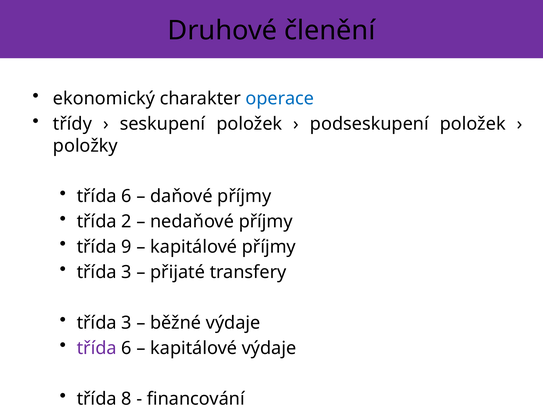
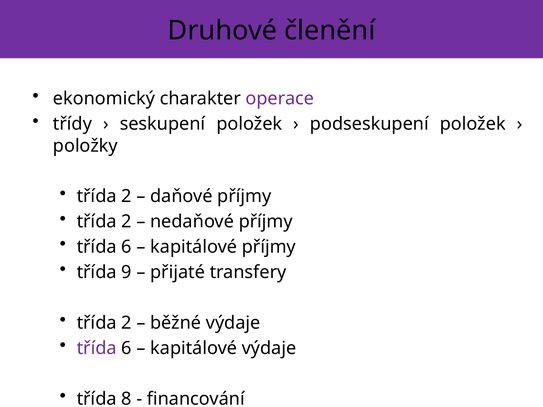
operace colour: blue -> purple (280, 99)
6: 6 -> 2 (126, 196)
9: 9 -> 6 (126, 247)
3: 3 -> 9 (126, 272)
3: 3 -> 2 (126, 323)
